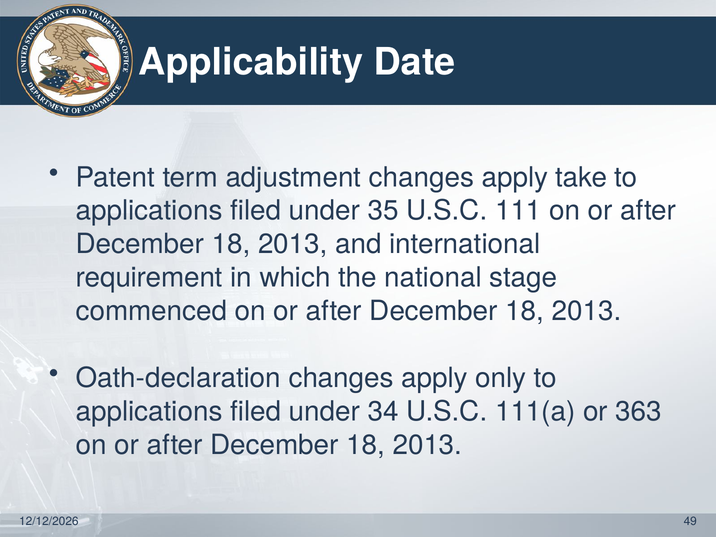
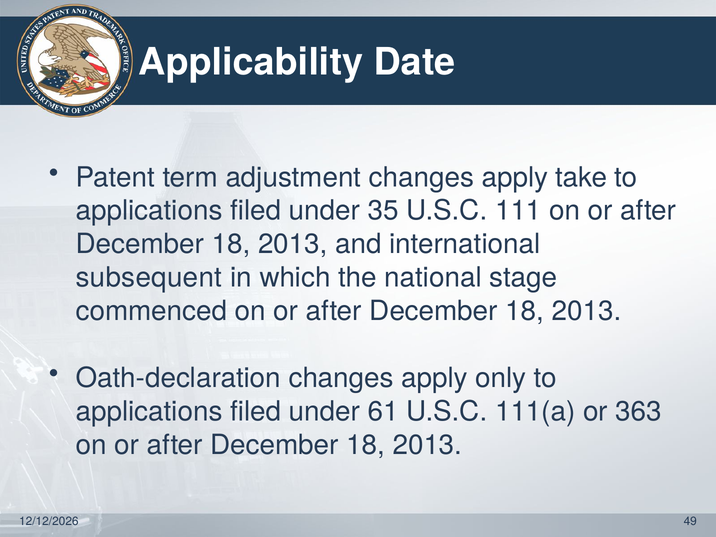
requirement: requirement -> subsequent (149, 278)
34: 34 -> 61 (383, 411)
